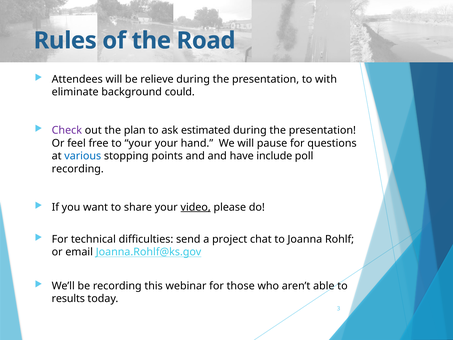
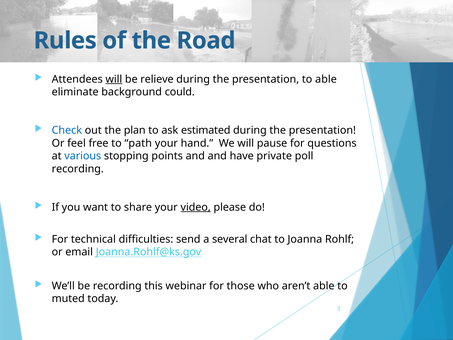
will underline: none -> present (114, 79)
to with: with -> able (326, 79)
Check colour: purple -> blue (67, 130)
to your: your -> path (138, 143)
include: include -> private (274, 156)
project: project -> several (230, 239)
results: results -> muted (68, 298)
